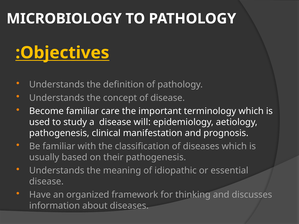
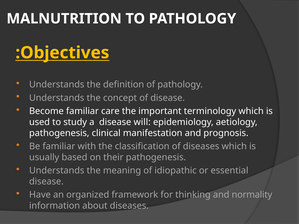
MICROBIOLOGY: MICROBIOLOGY -> MALNUTRITION (64, 19)
discusses: discusses -> normality (252, 195)
